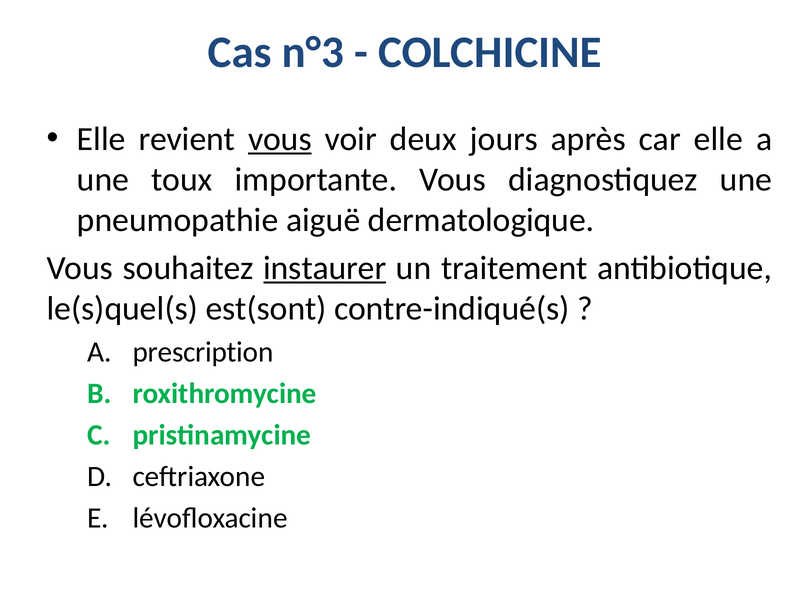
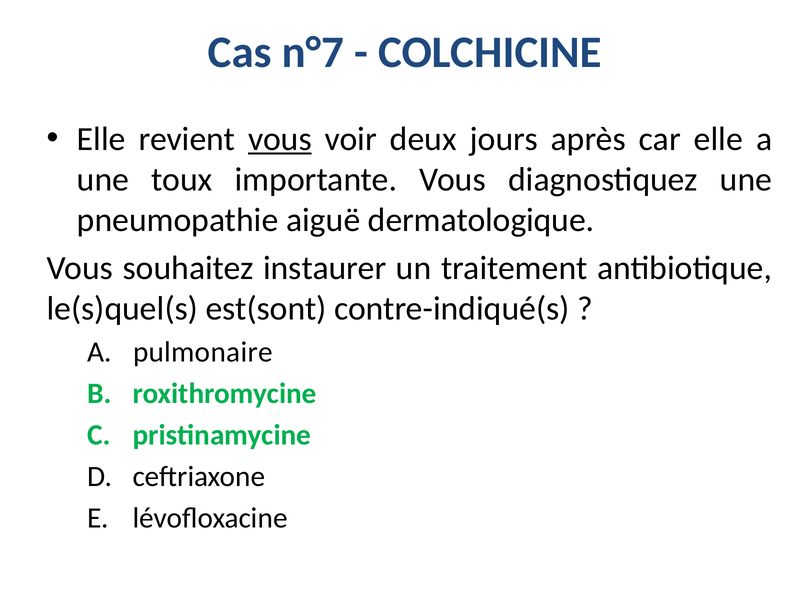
n°3: n°3 -> n°7 (313, 52)
instaurer underline: present -> none (325, 268)
prescription: prescription -> pulmonaire (203, 352)
